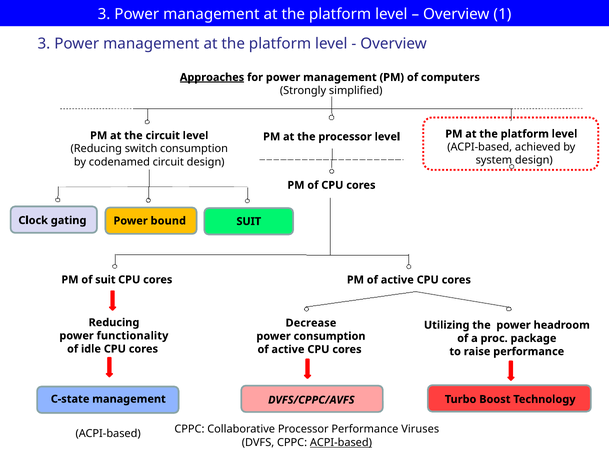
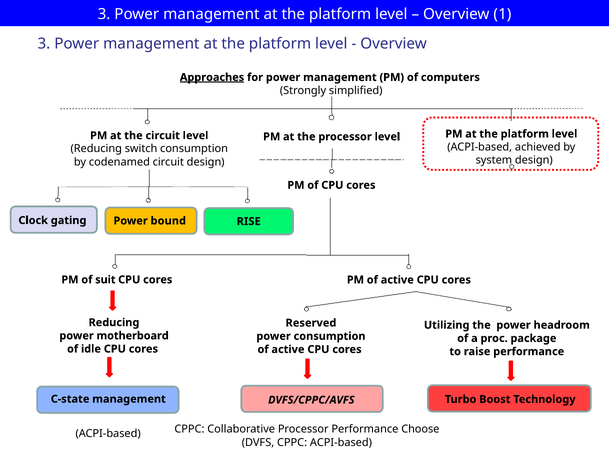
SUIT: SUIT -> RISE (249, 221)
Decrease: Decrease -> Reserved (311, 323)
functionality: functionality -> motherboard (133, 336)
Viruses: Viruses -> Choose (420, 429)
ACPI-based underline: present -> none (341, 442)
